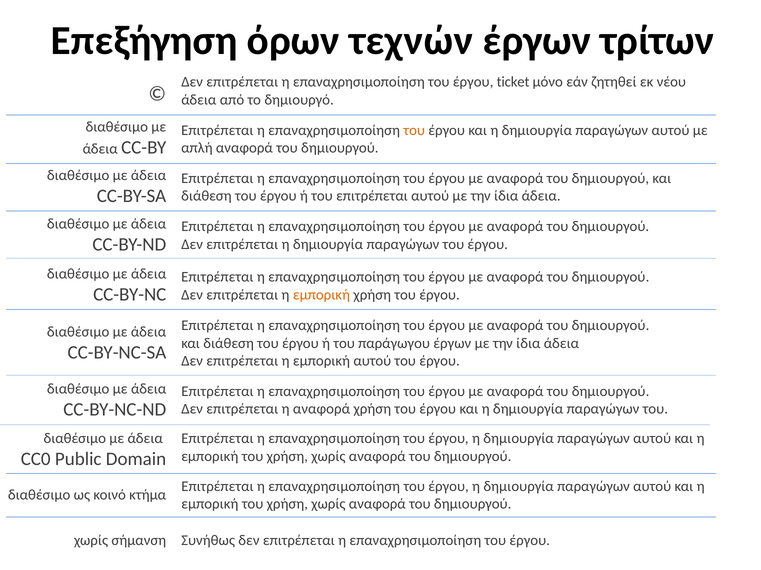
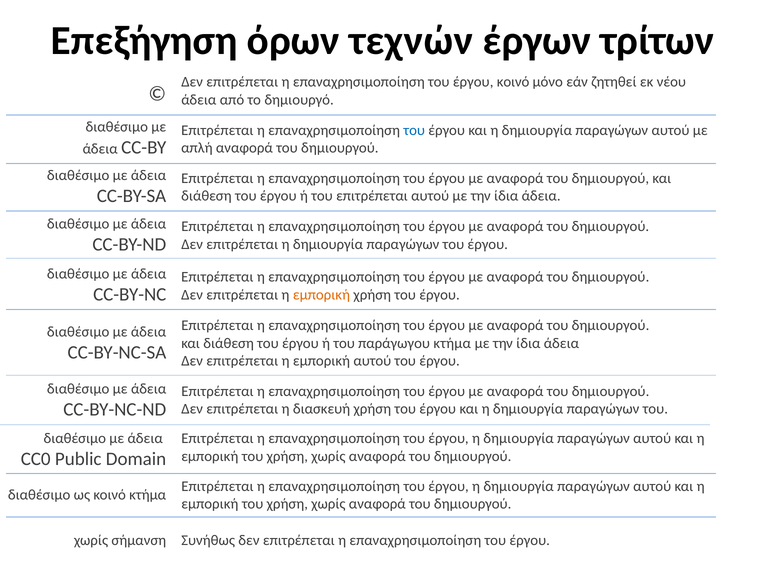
έργου ticket: ticket -> κοινό (513, 82)
του colour: orange -> blue (414, 130)
παράγωγου έργων: έργων -> κτήμα (452, 344)
η αναφορά: αναφορά -> διασκευή (322, 410)
